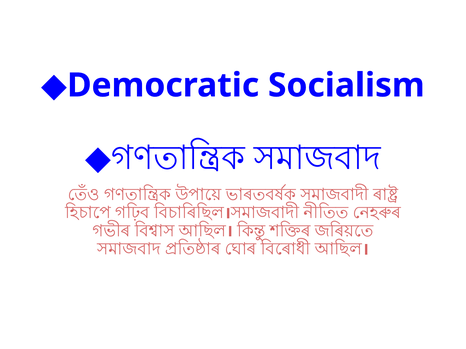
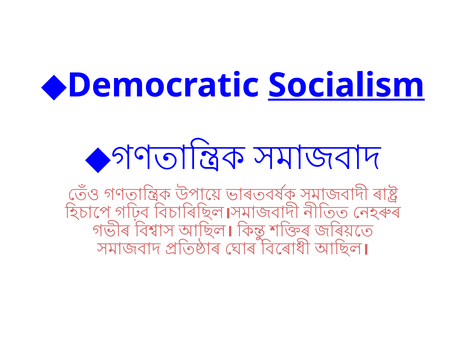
Socialism underline: none -> present (346, 85)
